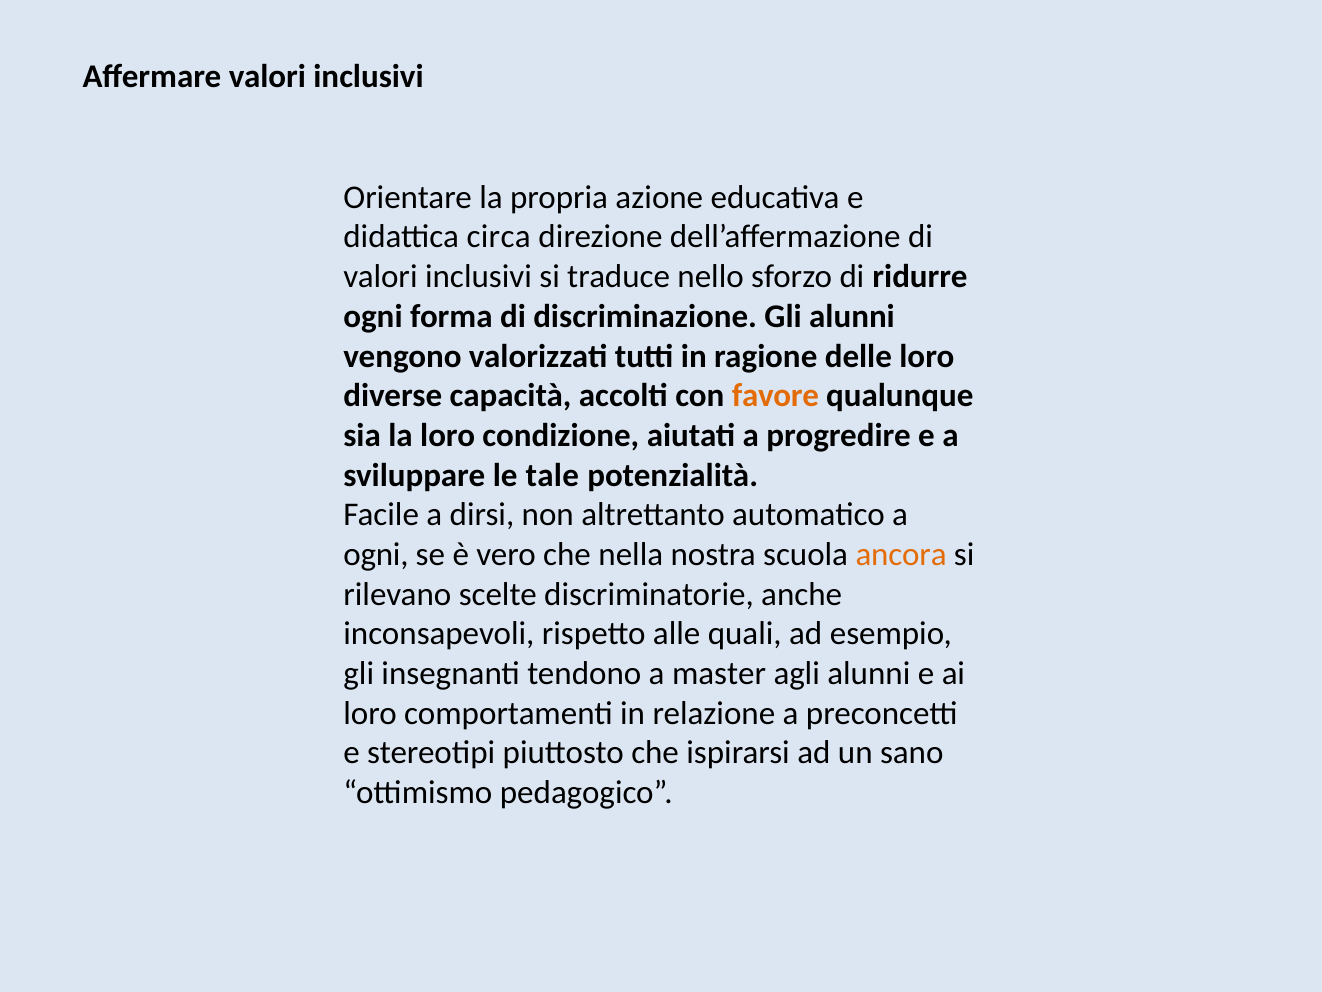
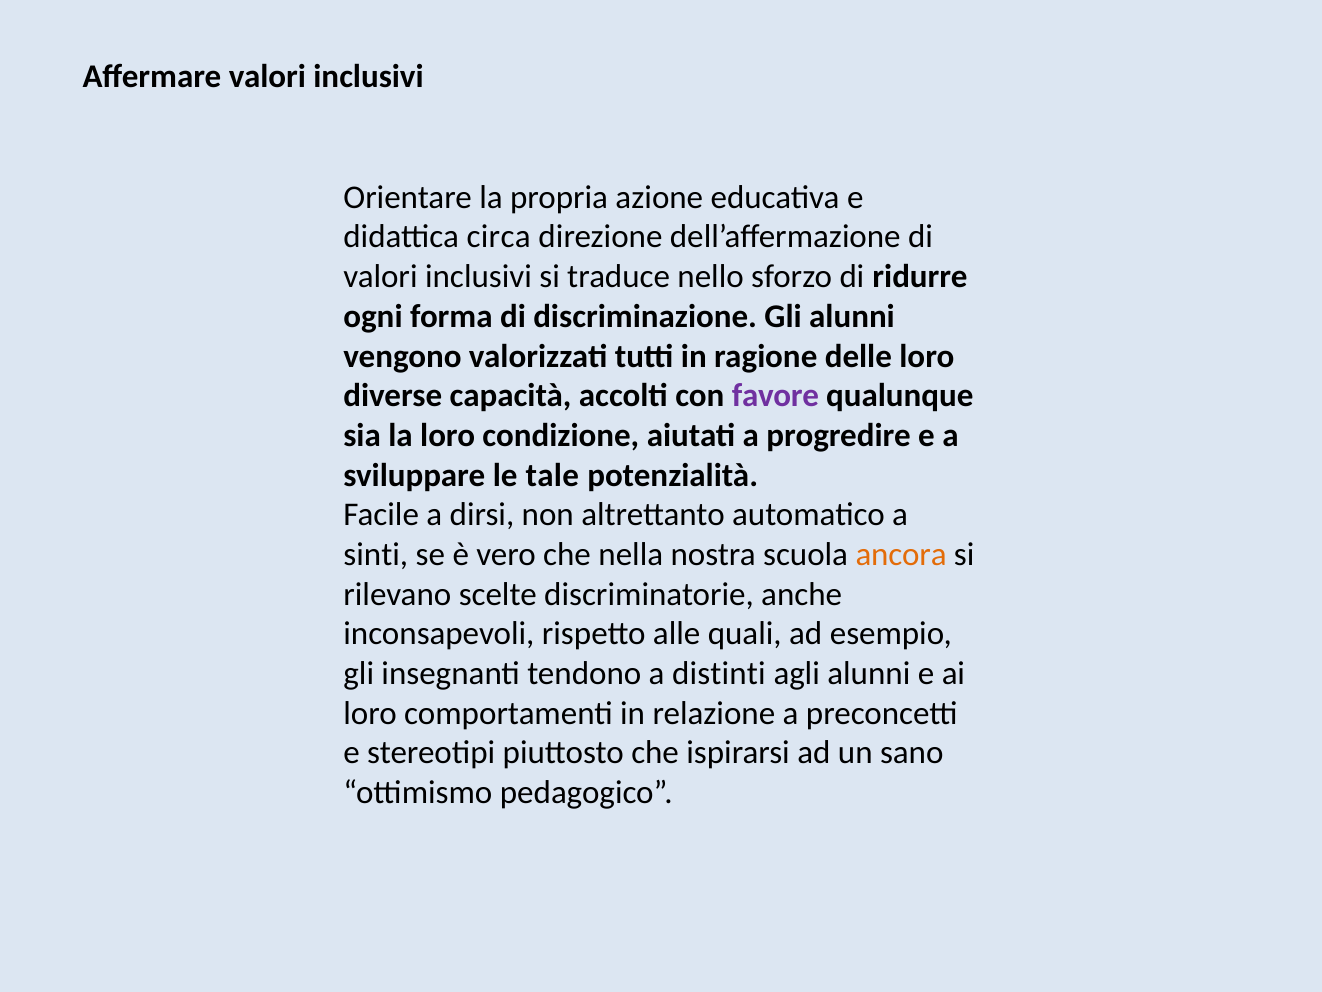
favore colour: orange -> purple (775, 396)
ogni: ogni -> sinti (376, 554)
master: master -> distinti (719, 673)
